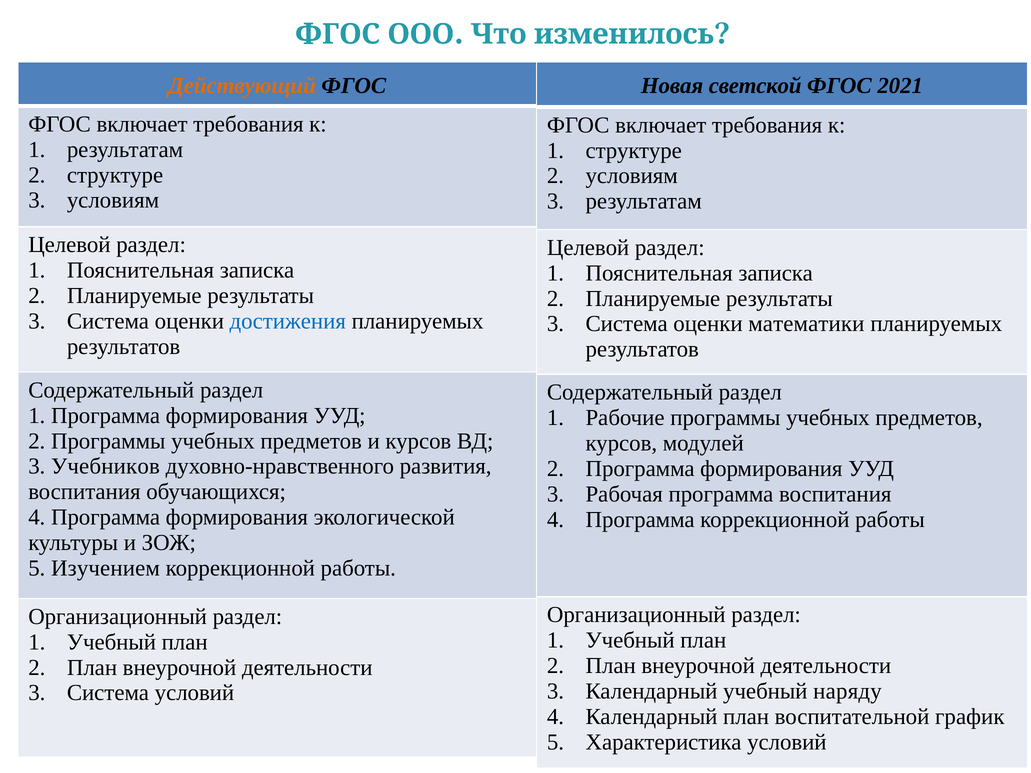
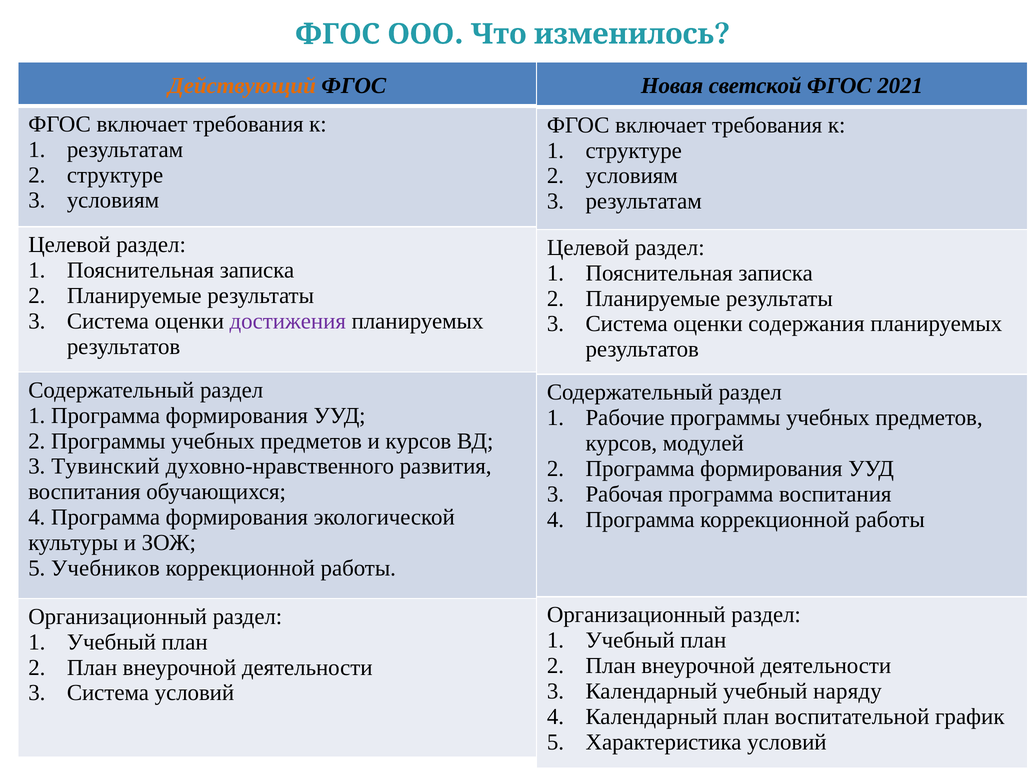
достижения colour: blue -> purple (288, 321)
математики: математики -> содержания (806, 324)
Учебников: Учебников -> Тувинский (105, 467)
Изучением: Изучением -> Учебников (105, 568)
